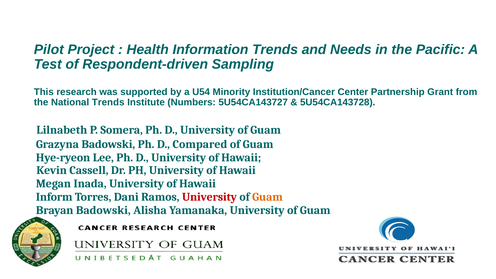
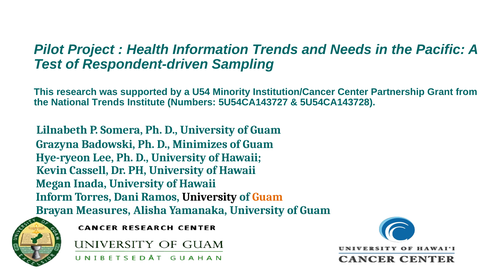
Compared: Compared -> Minimizes (200, 144)
University colour: red -> black (209, 197)
Brayan Badowski: Badowski -> Measures (103, 210)
